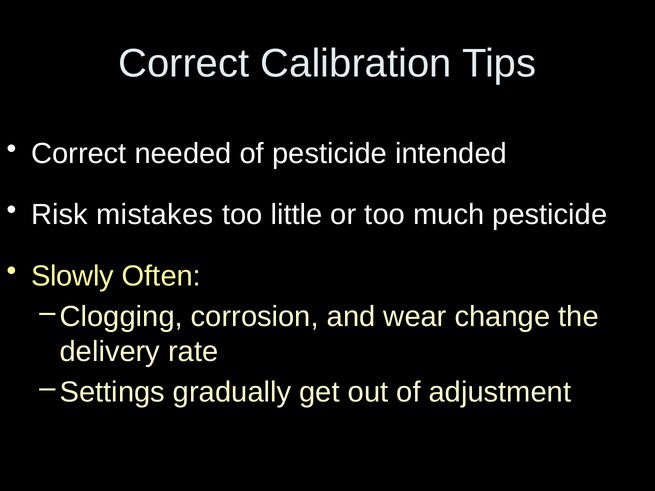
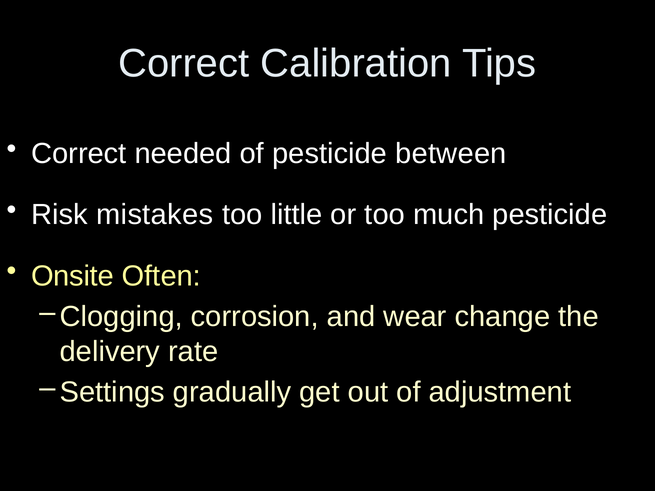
intended: intended -> between (451, 154)
Slowly: Slowly -> Onsite (73, 276)
